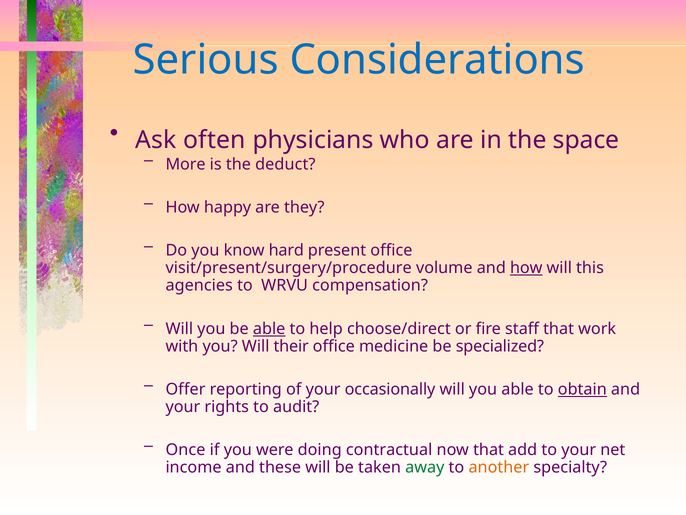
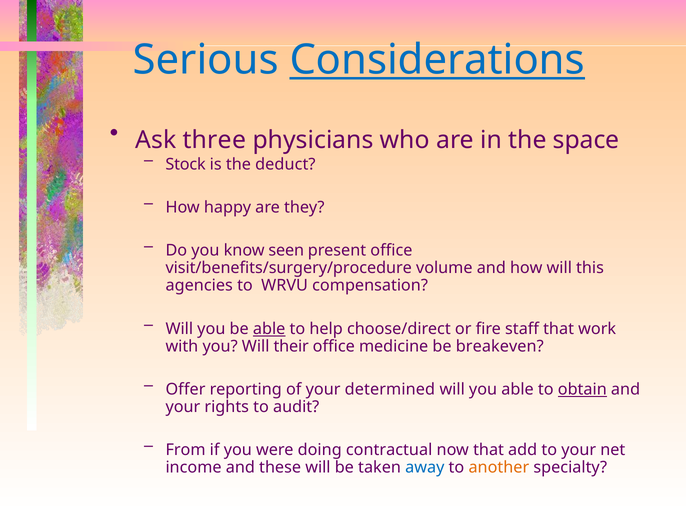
Considerations underline: none -> present (437, 60)
often: often -> three (214, 140)
More: More -> Stock (186, 164)
hard: hard -> seen (286, 250)
visit/present/surgery/procedure: visit/present/surgery/procedure -> visit/benefits/surgery/procedure (289, 268)
how underline: present -> none (526, 268)
specialized: specialized -> breakeven (500, 346)
occasionally: occasionally -> determined (390, 389)
Once: Once -> From (186, 450)
away colour: green -> blue (425, 467)
